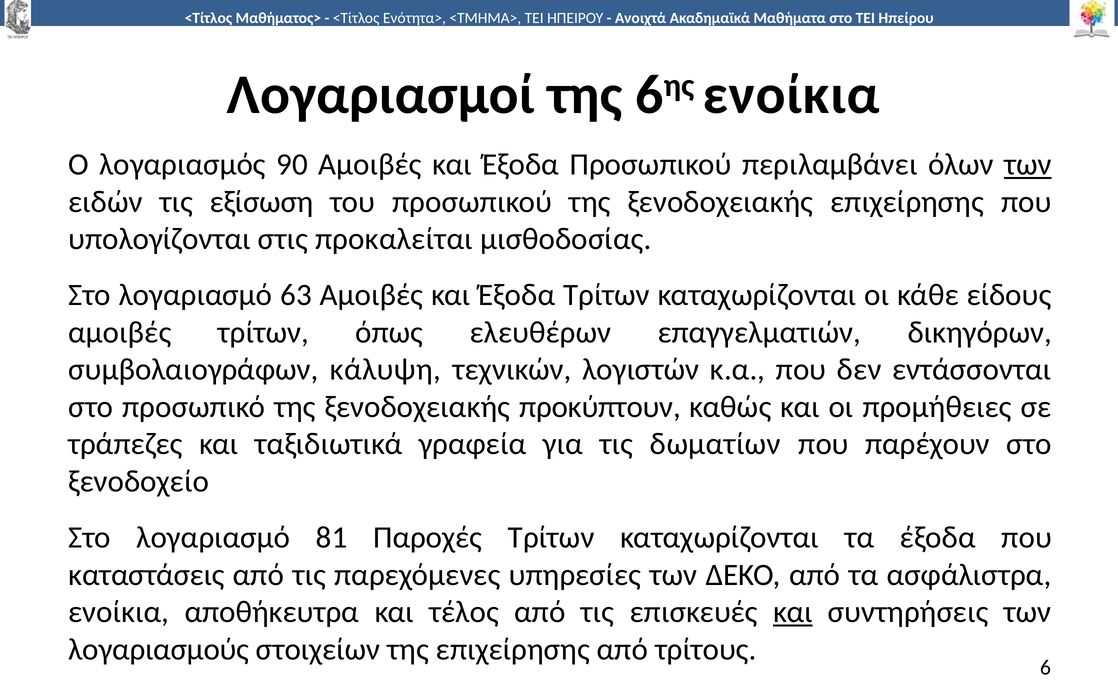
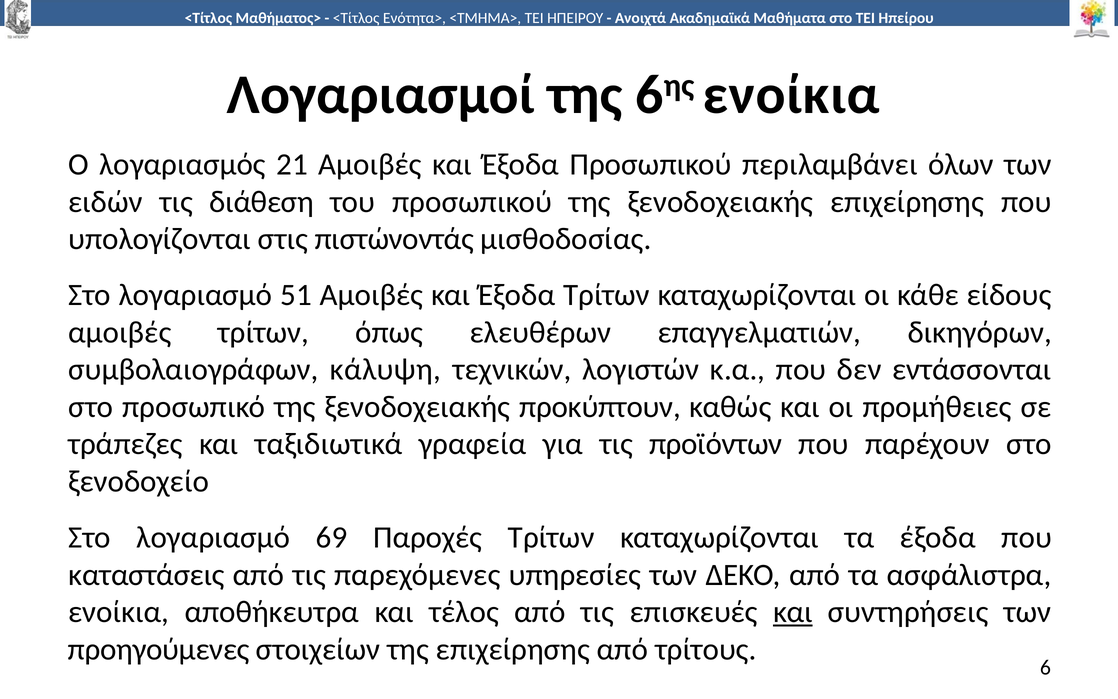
90: 90 -> 21 (292, 164)
των underline: present -> none (1028, 164)
εξίσωση: εξίσωση -> διάθεση (262, 202)
προκαλείται: προκαλείται -> πιστώνοντάς (394, 239)
63: 63 -> 51 (296, 295)
δωματίων: δωματίων -> προϊόντων (716, 444)
81: 81 -> 69 (332, 537)
λογαριασμούς: λογαριασμούς -> προηγούμενες (159, 649)
